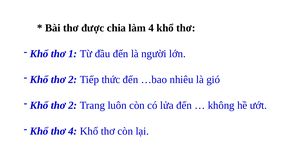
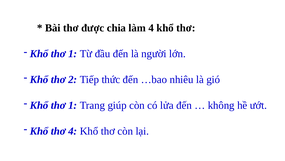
2: 2 -> 1 (73, 105)
luôn: luôn -> giúp (117, 105)
